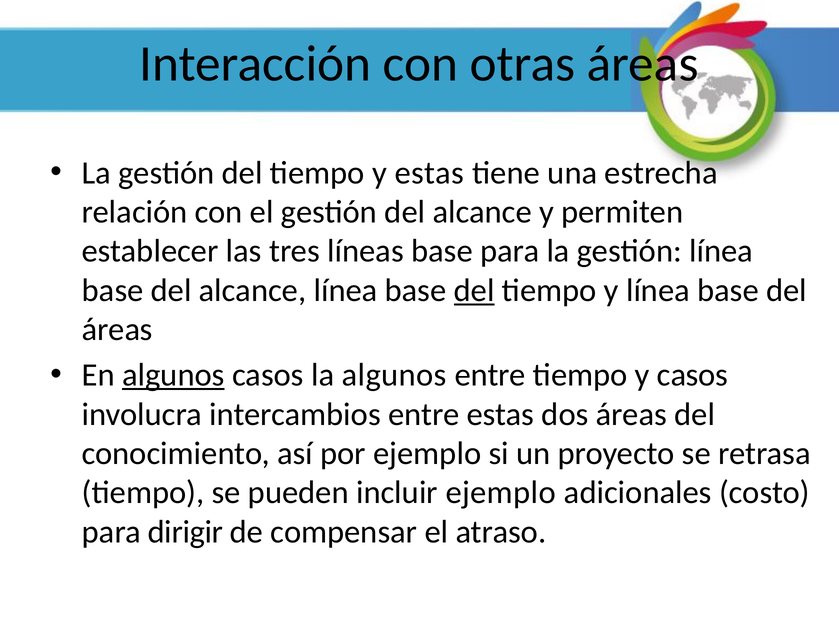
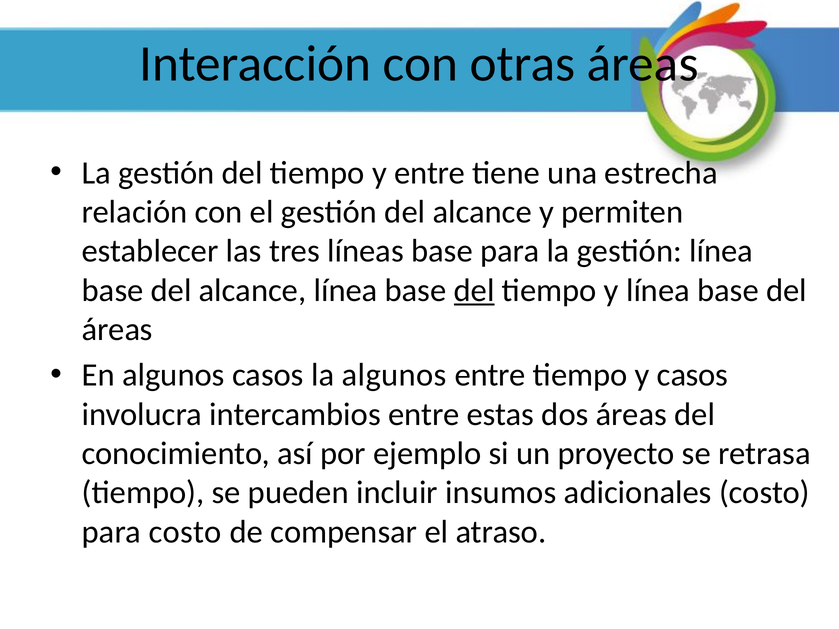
y estas: estas -> entre (430, 173)
algunos underline: present -> none (173, 375)
incluir ejemplo: ejemplo -> insumos (501, 493)
para dirigir: dirigir -> costo (185, 532)
